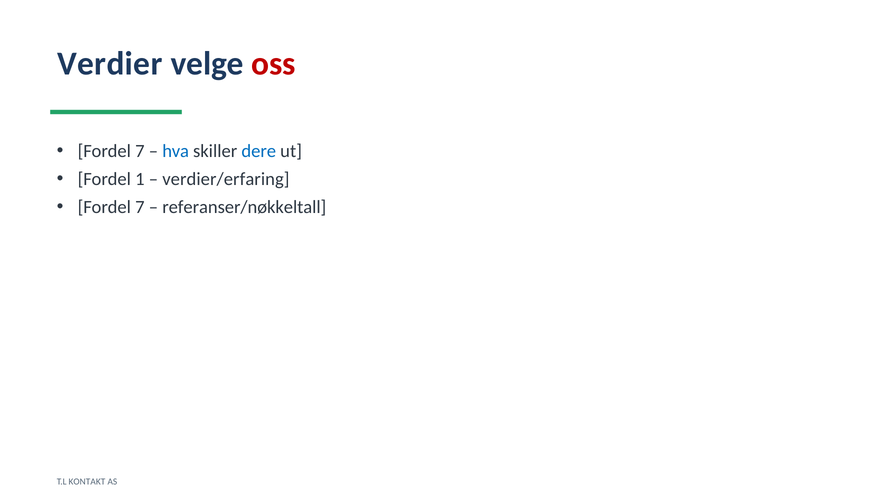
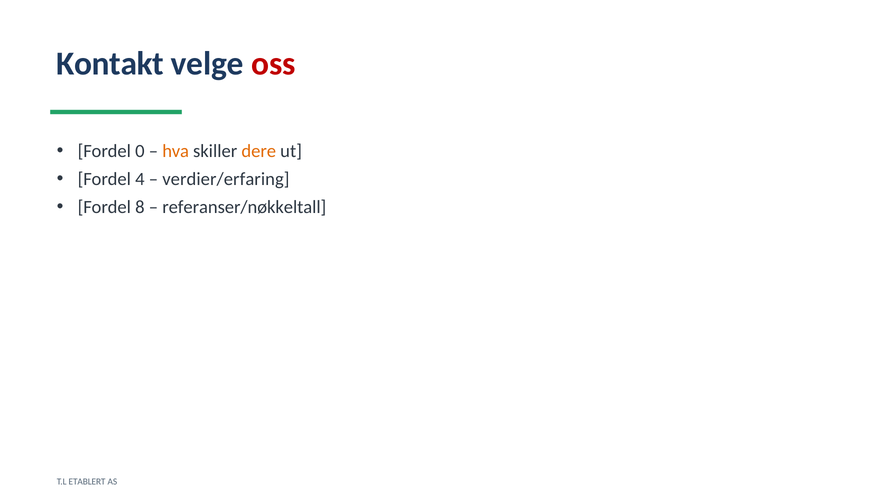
Verdier: Verdier -> Kontakt (110, 64)
7: 7 -> 0 (140, 151)
hva colour: blue -> orange (176, 151)
dere colour: blue -> orange (259, 151)
1: 1 -> 4 (140, 179)
7: 7 -> 8 (140, 207)
KONTAKT: KONTAKT -> ETABLERT (87, 481)
